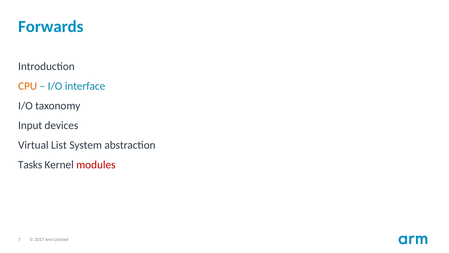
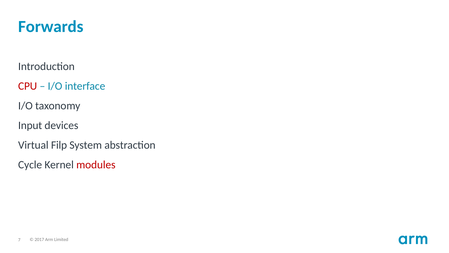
CPU colour: orange -> red (28, 86)
List: List -> Filp (59, 145)
Tasks: Tasks -> Cycle (30, 164)
